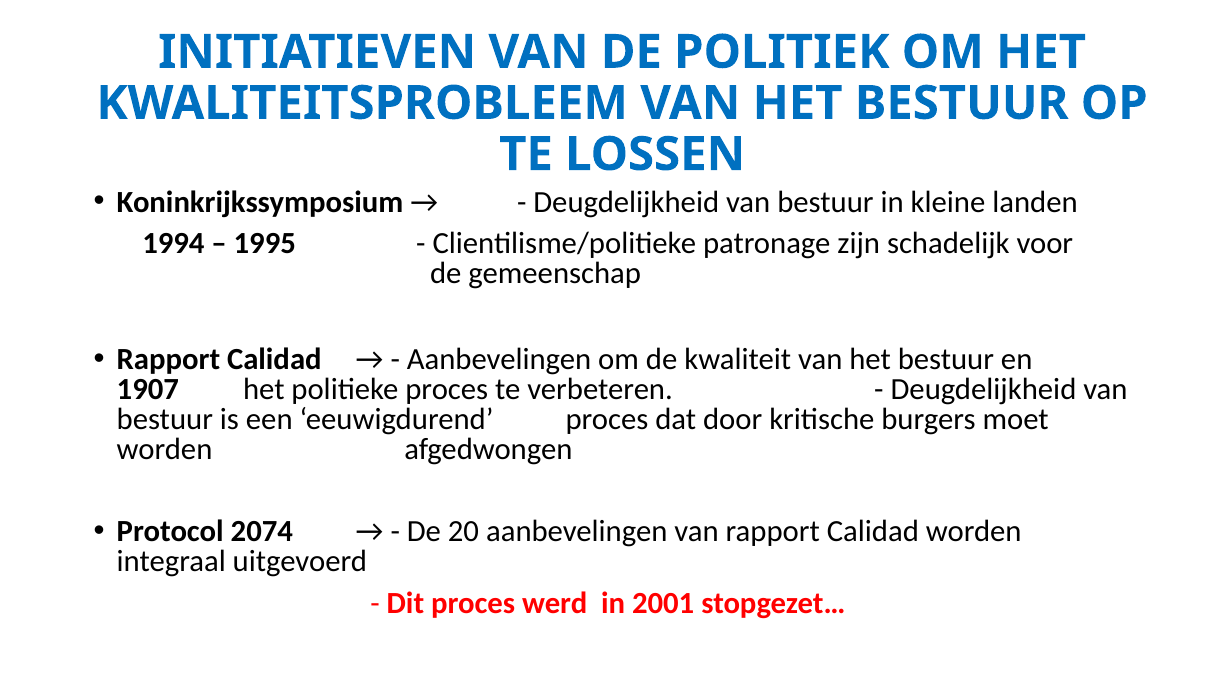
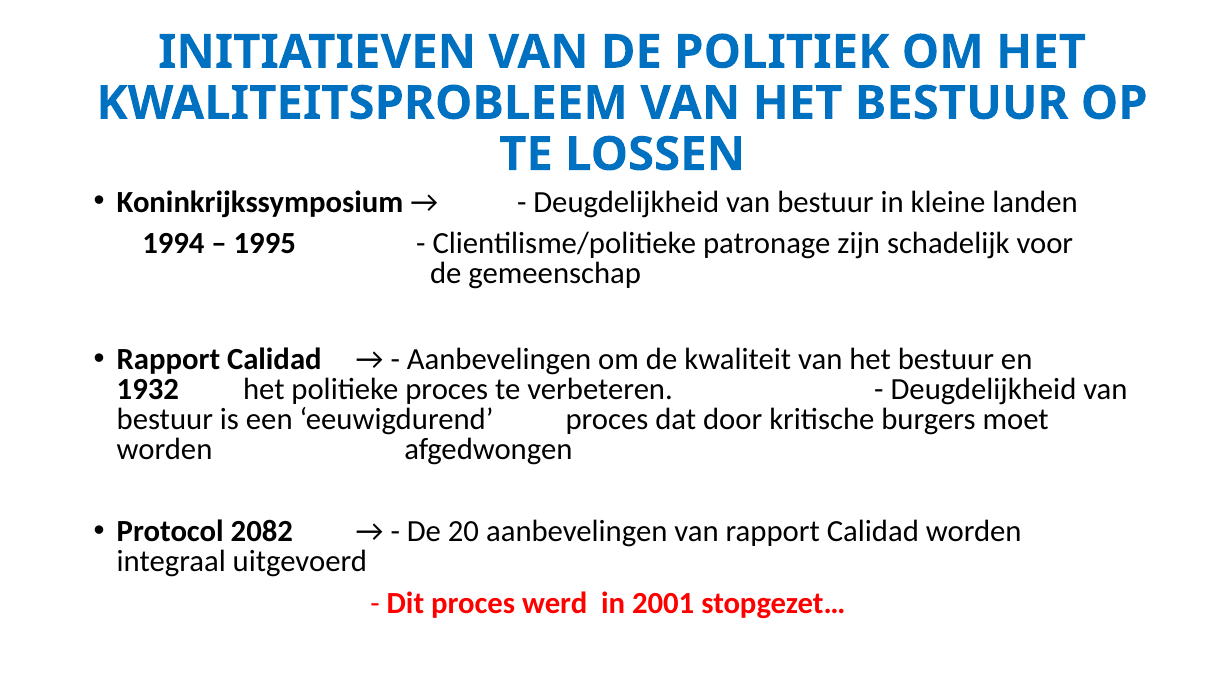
1907: 1907 -> 1932 (148, 390)
2074: 2074 -> 2082 (262, 532)
